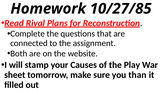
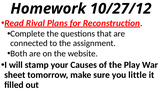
10/27/85: 10/27/85 -> 10/27/12 (121, 9)
than: than -> little (137, 75)
